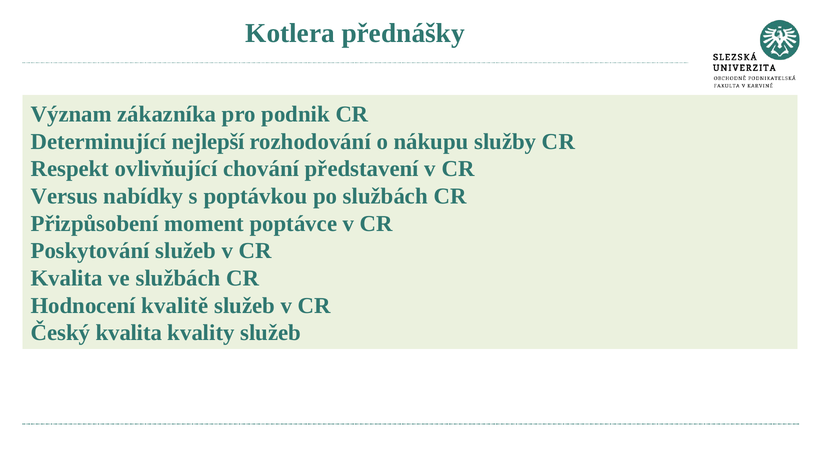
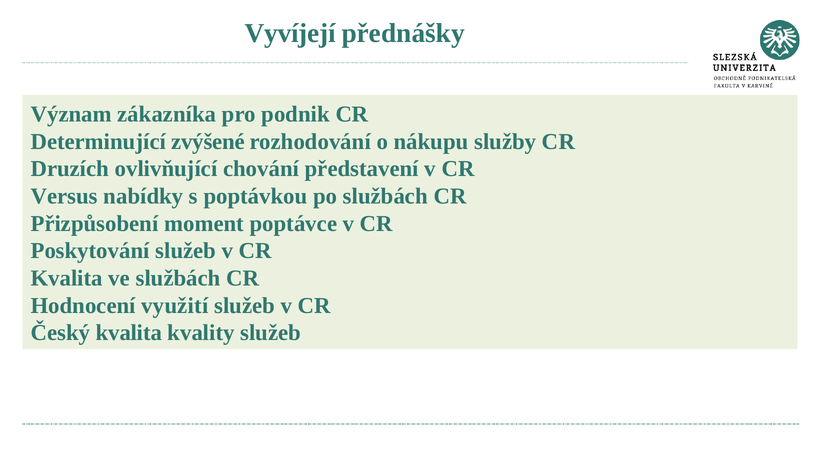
Kotlera: Kotlera -> Vyvíjejí (290, 33)
nejlepší: nejlepší -> zvýšené (208, 142)
Respekt: Respekt -> Druzích (70, 169)
kvalitě: kvalitě -> využití (175, 306)
